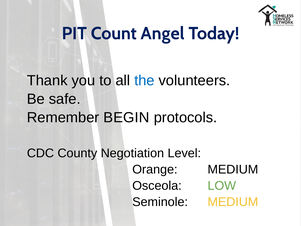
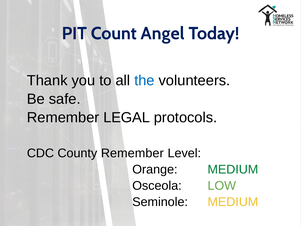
BEGIN: BEGIN -> LEGAL (127, 117)
County Negotiation: Negotiation -> Remember (132, 153)
MEDIUM colour: black -> green (233, 169)
